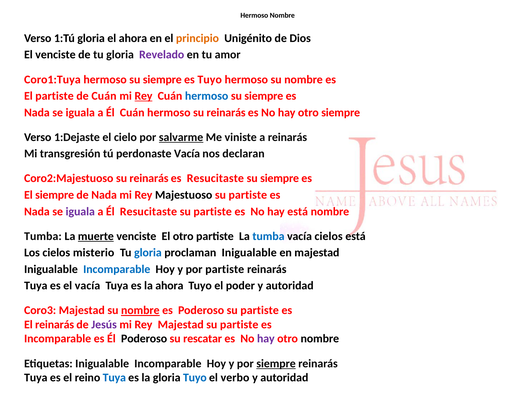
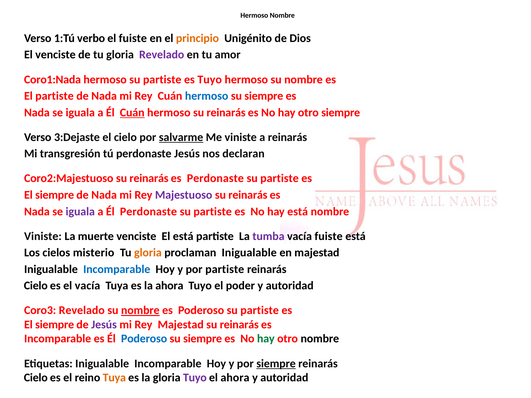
1:Tú gloria: gloria -> verbo (91, 38)
el ahora: ahora -> fuiste (133, 38)
Coro1:Tuya: Coro1:Tuya -> Coro1:Nada (52, 80)
siempre: siempre -> partiste (162, 80)
Cuán: Cuán -> Nada (104, 96)
Rey underline: present -> none (144, 96)
Cuán underline: none -> present (132, 113)
1:Dejaste: 1:Dejaste -> 3:Dejaste (77, 137)
perdonaste Vacía: Vacía -> Jesús (187, 154)
es Resucitaste: Resucitaste -> Perdonaste (215, 179)
siempre: siempre -> partiste (280, 179)
Majestuoso colour: black -> purple (184, 195)
partiste: partiste -> reinarás (248, 195)
Él Resucitaste: Resucitaste -> Perdonaste (148, 212)
Tumba: Tumba -> Viniste (43, 236)
muerte underline: present -> none (96, 236)
El otro: otro -> está (183, 236)
tumba colour: blue -> purple (268, 236)
vacía cielos: cielos -> fuiste (329, 236)
gloria colour: blue -> orange (148, 253)
Tuya: Tuya -> Cielo (36, 286)
Coro3 Majestad: Majestad -> Revelado (82, 311)
reinarás: reinarás -> siempre (55, 325)
partiste: partiste -> reinarás (239, 325)
Poderoso colour: black -> blue (144, 339)
rescatar: rescatar -> siempre (203, 339)
hay colour: purple -> green (266, 339)
Tuya: Tuya -> Cielo (36, 378)
Tuya colour: blue -> orange (114, 378)
Tuyo colour: blue -> purple (195, 378)
el verbo: verbo -> ahora (235, 378)
